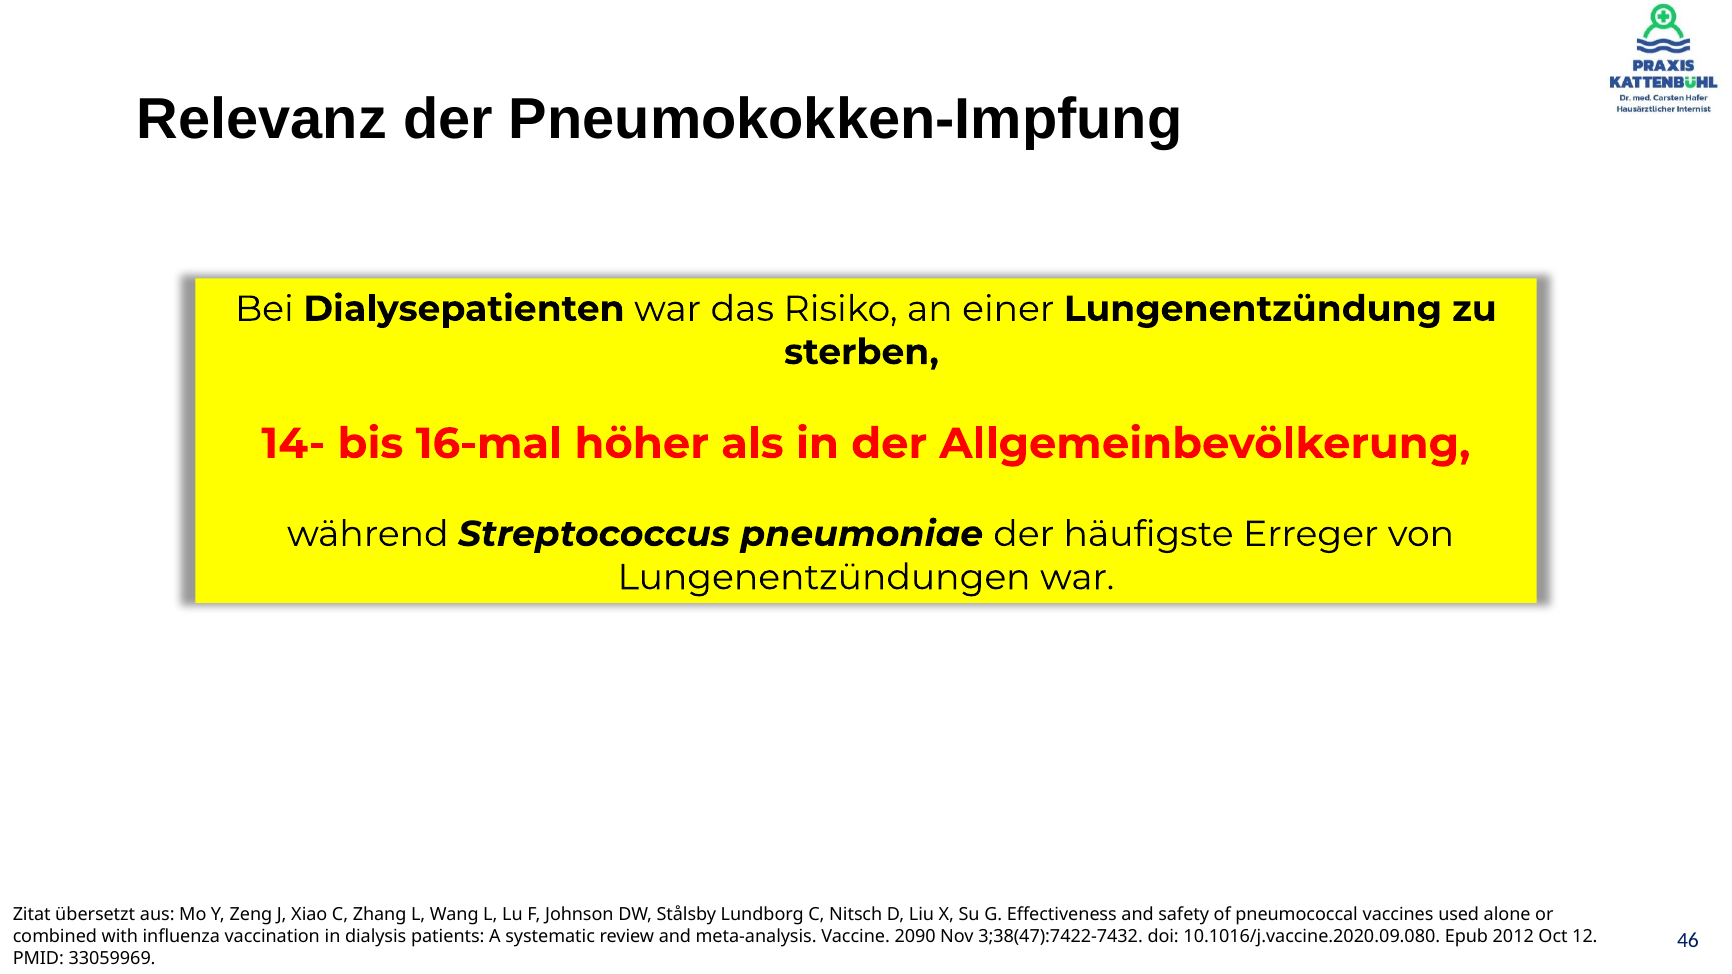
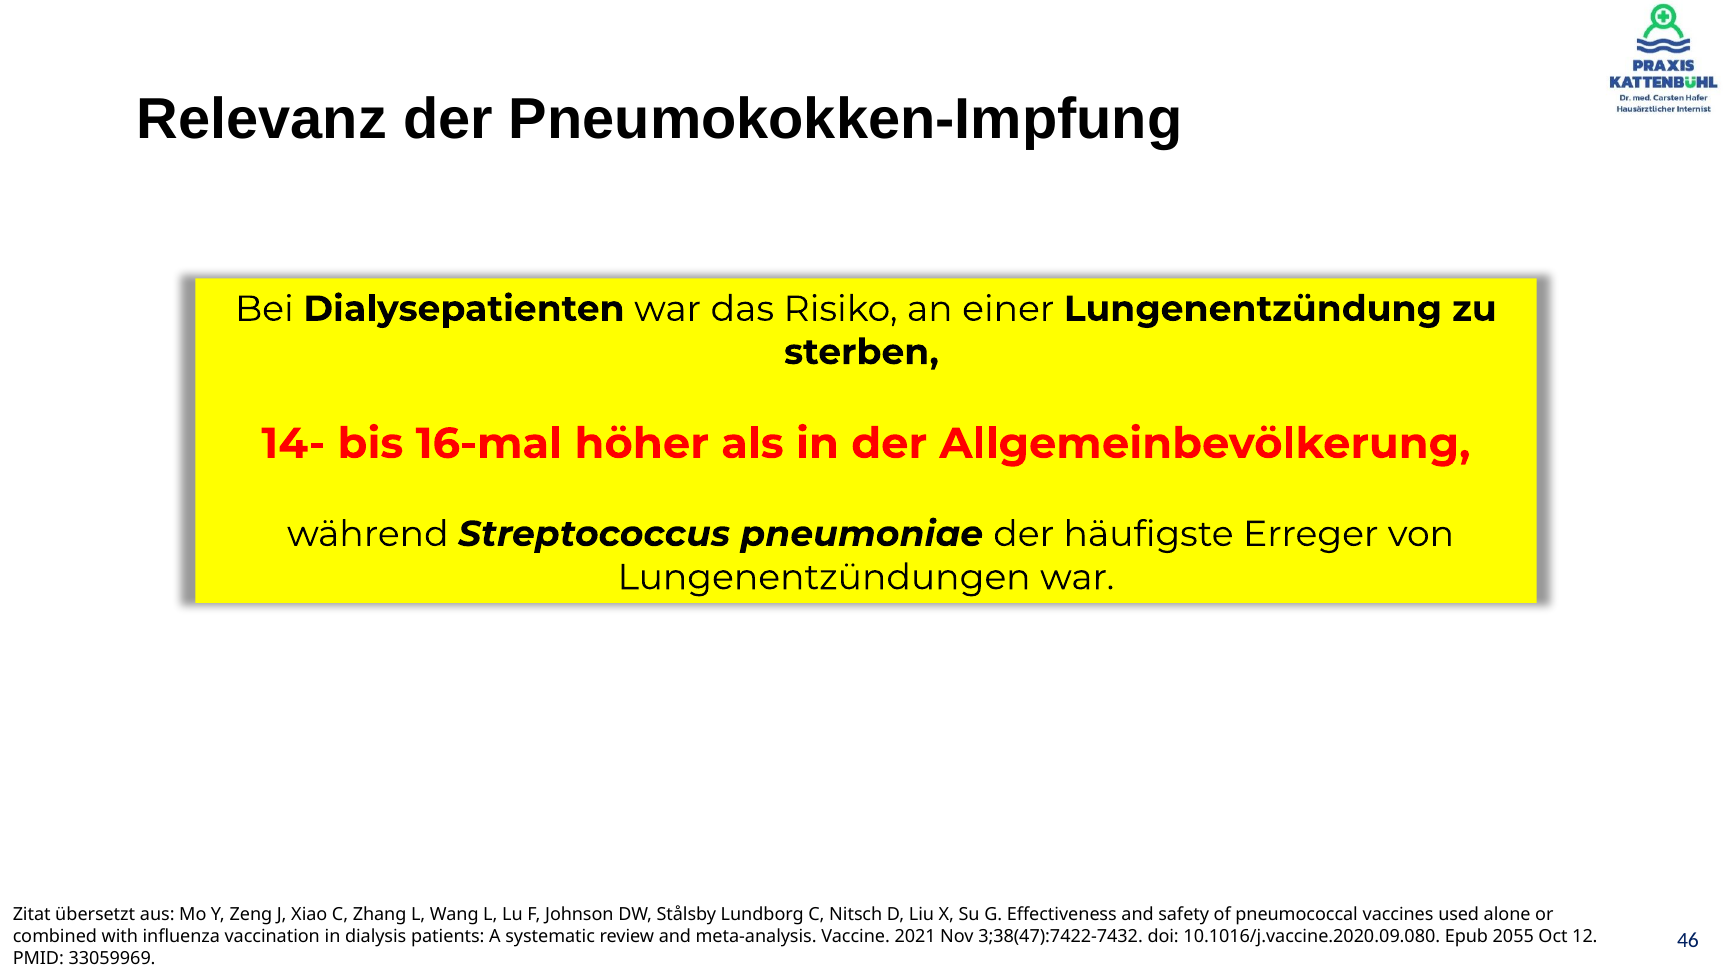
2090: 2090 -> 2021 (915, 937)
2012: 2012 -> 2055 (1513, 937)
